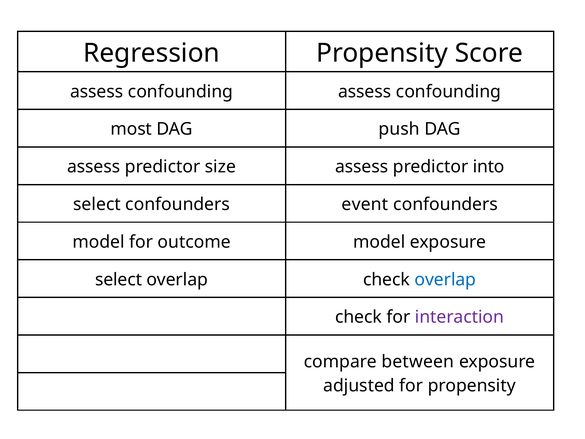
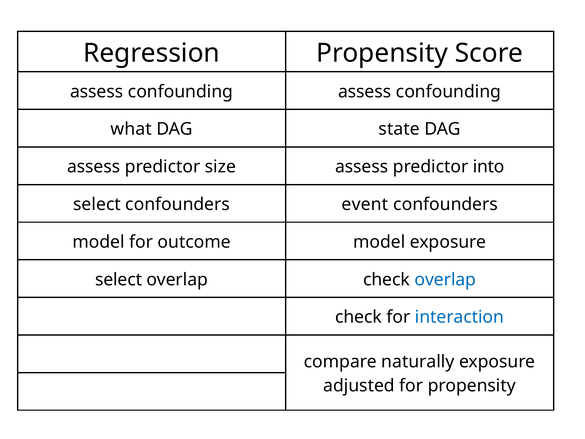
most: most -> what (131, 129)
push: push -> state (399, 129)
interaction colour: purple -> blue (460, 317)
between: between -> naturally (418, 361)
